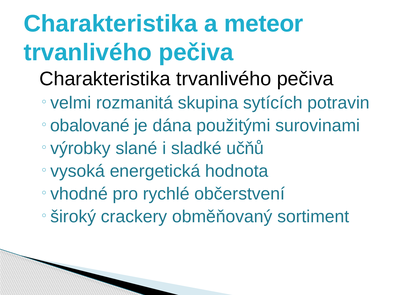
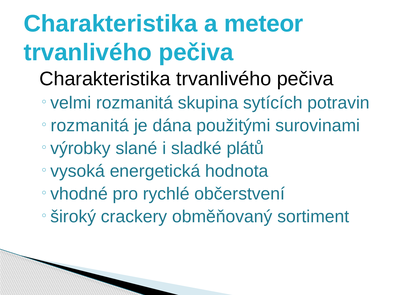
obalované: obalované -> rozmanitá (90, 126)
učňů: učňů -> plátů (245, 149)
